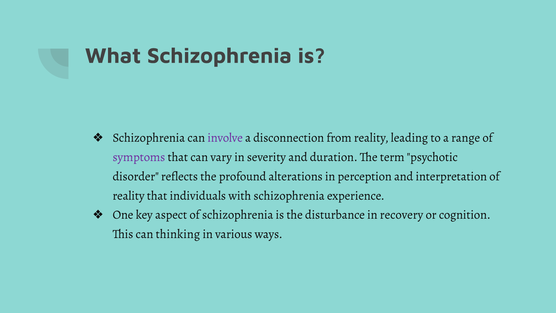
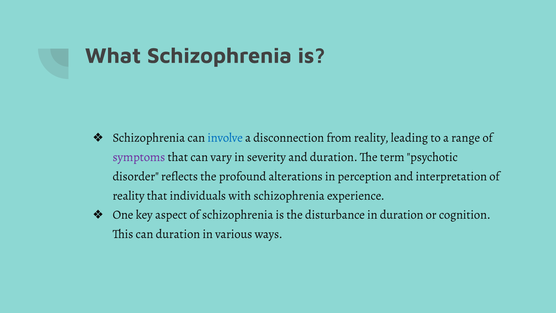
involve colour: purple -> blue (225, 138)
in recovery: recovery -> duration (402, 215)
can thinking: thinking -> duration (178, 234)
